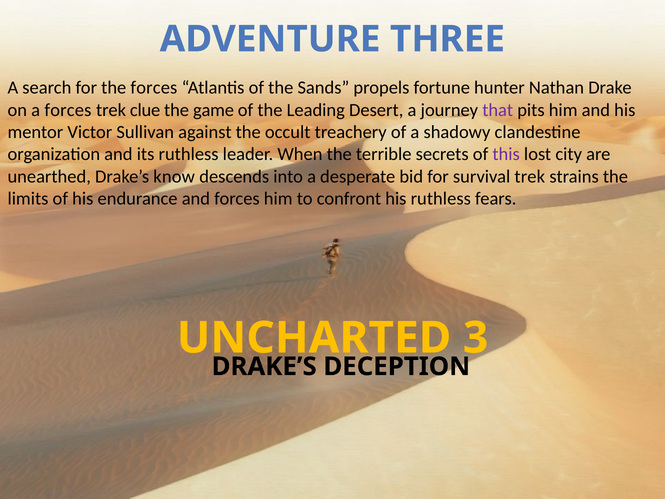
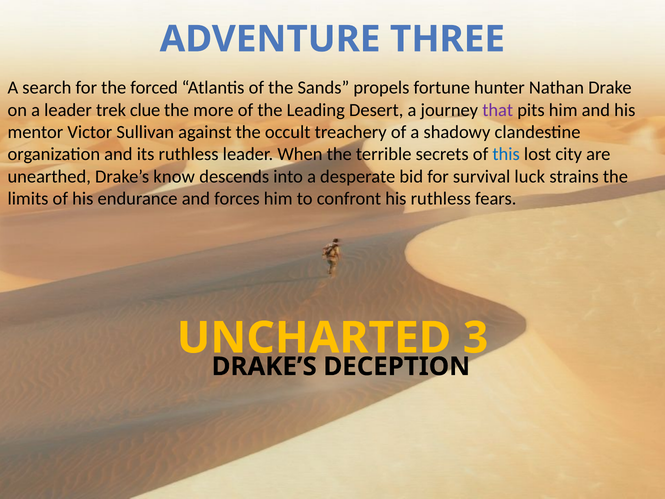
the forces: forces -> forced (154, 88)
a forces: forces -> leader (68, 110)
game: game -> more (213, 110)
this colour: purple -> blue (506, 154)
survival trek: trek -> luck (530, 176)
